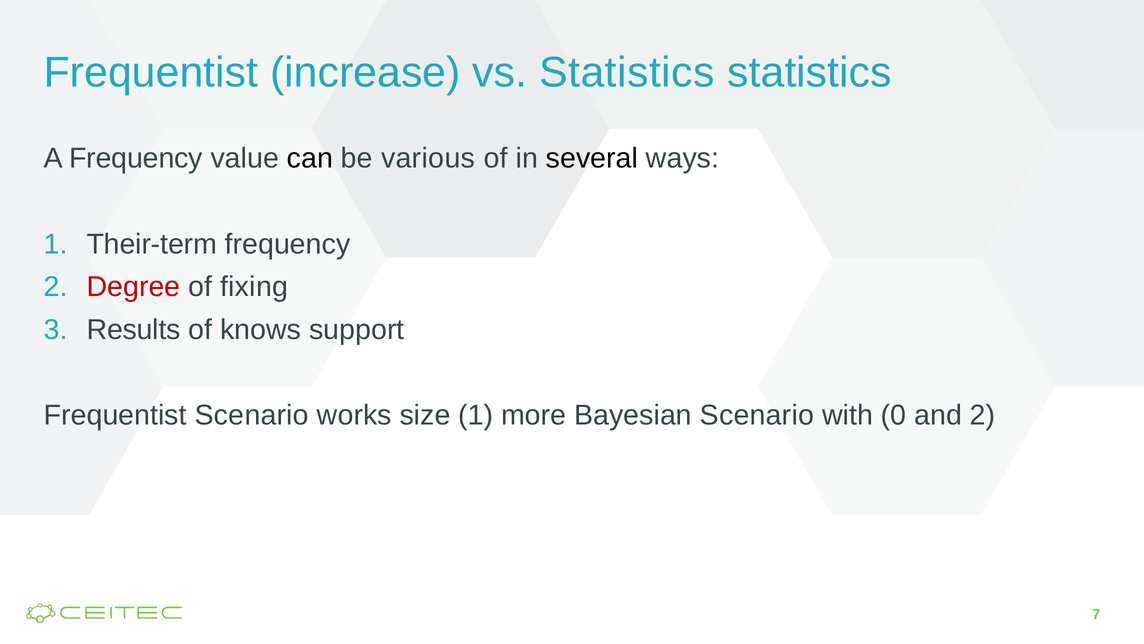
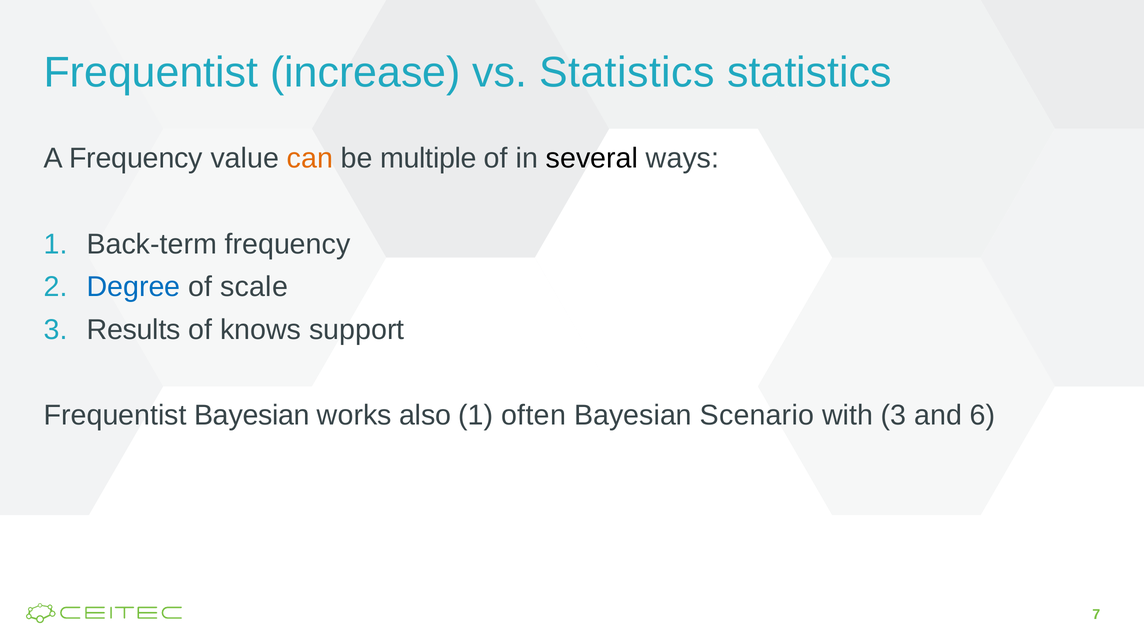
can colour: black -> orange (310, 158)
various: various -> multiple (428, 158)
Their-term: Their-term -> Back-term (152, 244)
Degree colour: red -> blue (134, 287)
fixing: fixing -> scale (254, 287)
Frequentist Scenario: Scenario -> Bayesian (252, 415)
size: size -> also (425, 415)
more: more -> often (534, 415)
with 0: 0 -> 3 (894, 415)
and 2: 2 -> 6 (983, 415)
